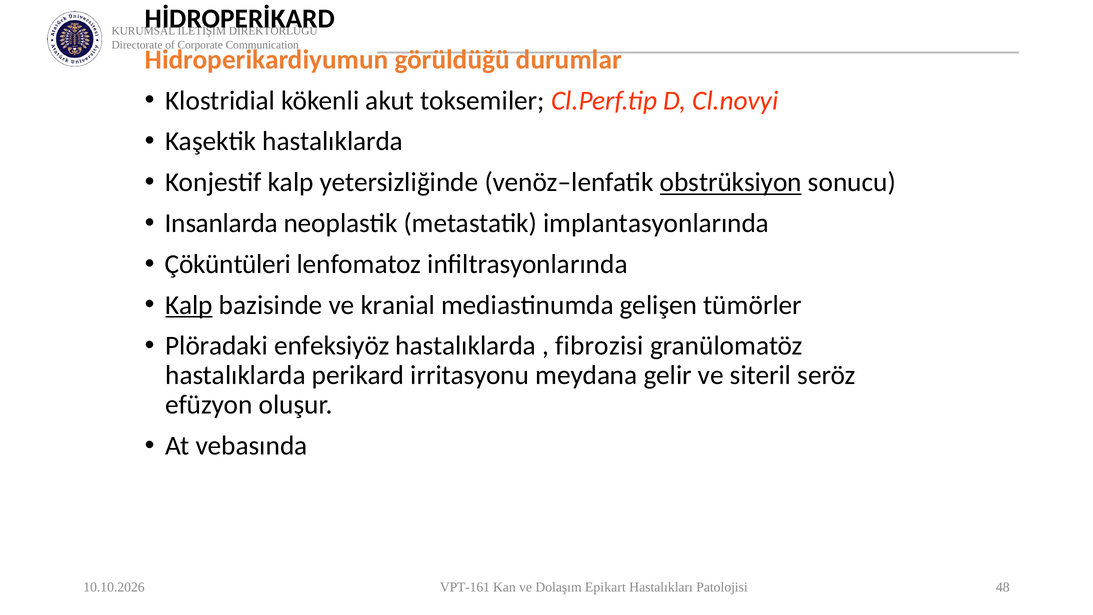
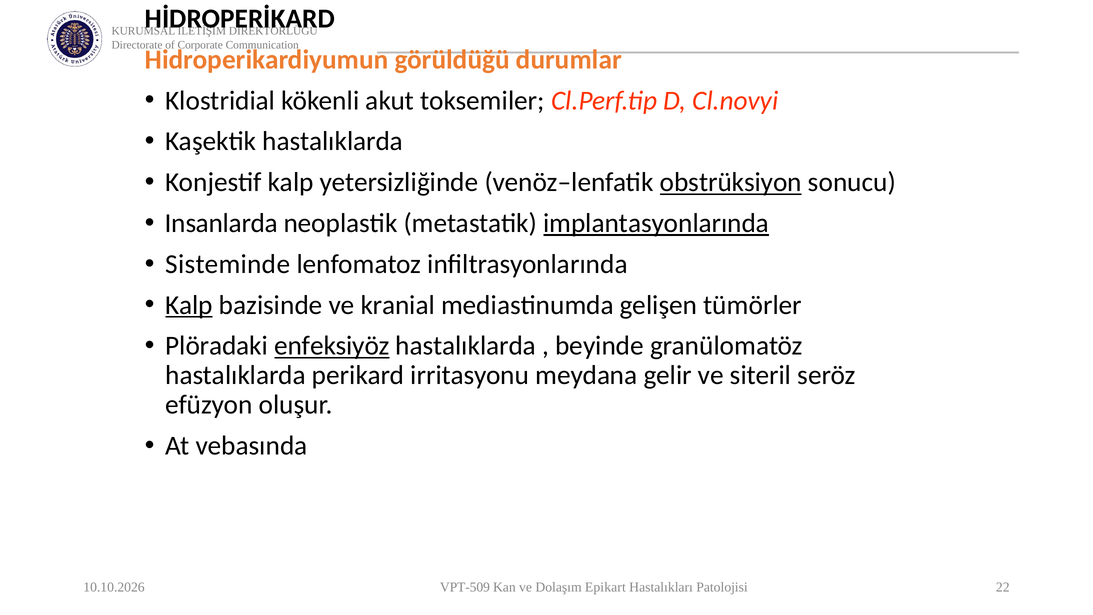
implantasyonlarında underline: none -> present (656, 223)
Çöküntüleri: Çöküntüleri -> Sisteminde (228, 264)
enfeksiyöz underline: none -> present (332, 346)
fibrozisi: fibrozisi -> beyinde (599, 346)
VPT-161: VPT-161 -> VPT-509 (465, 587)
48: 48 -> 22 (1003, 587)
